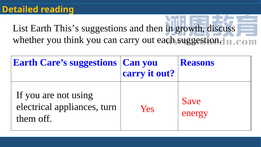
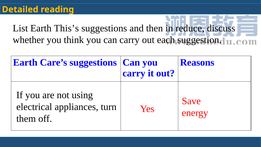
growth: growth -> reduce (190, 28)
